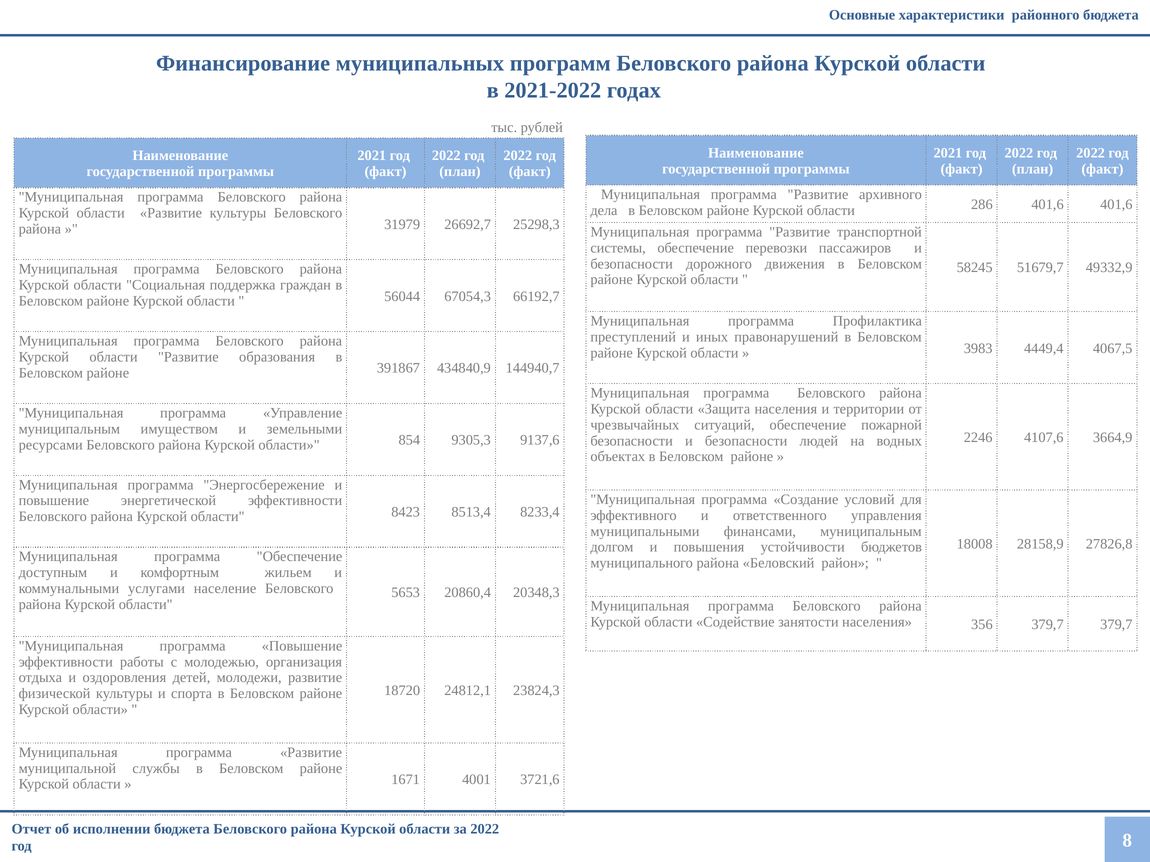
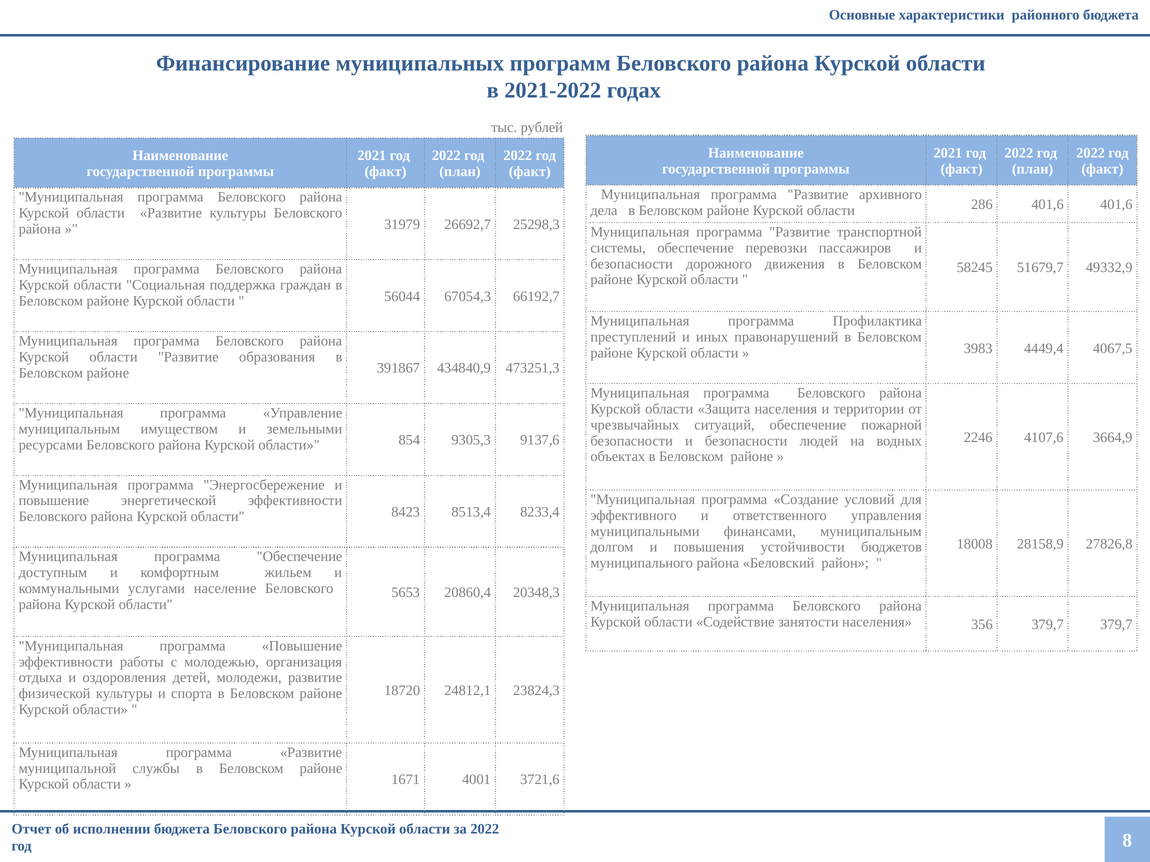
144940,7: 144940,7 -> 473251,3 (533, 368)
